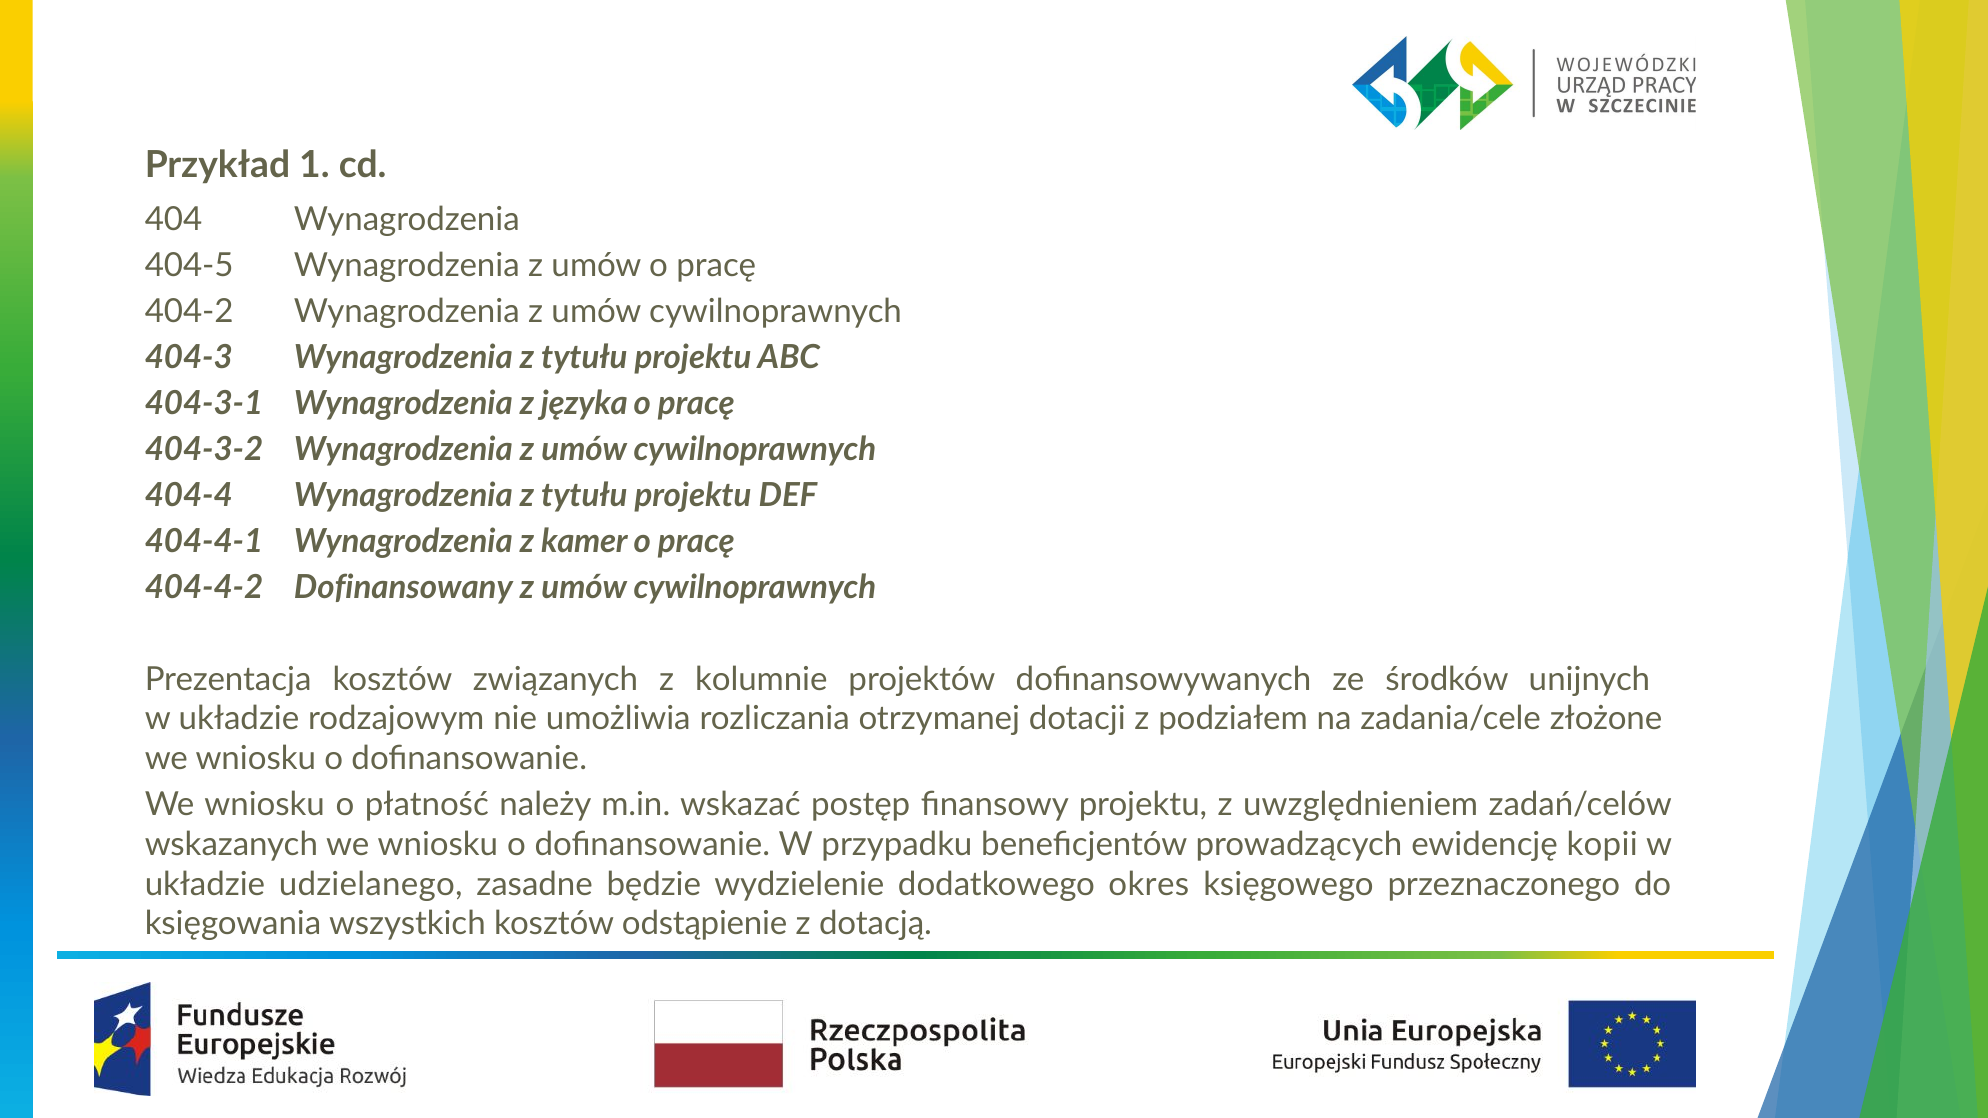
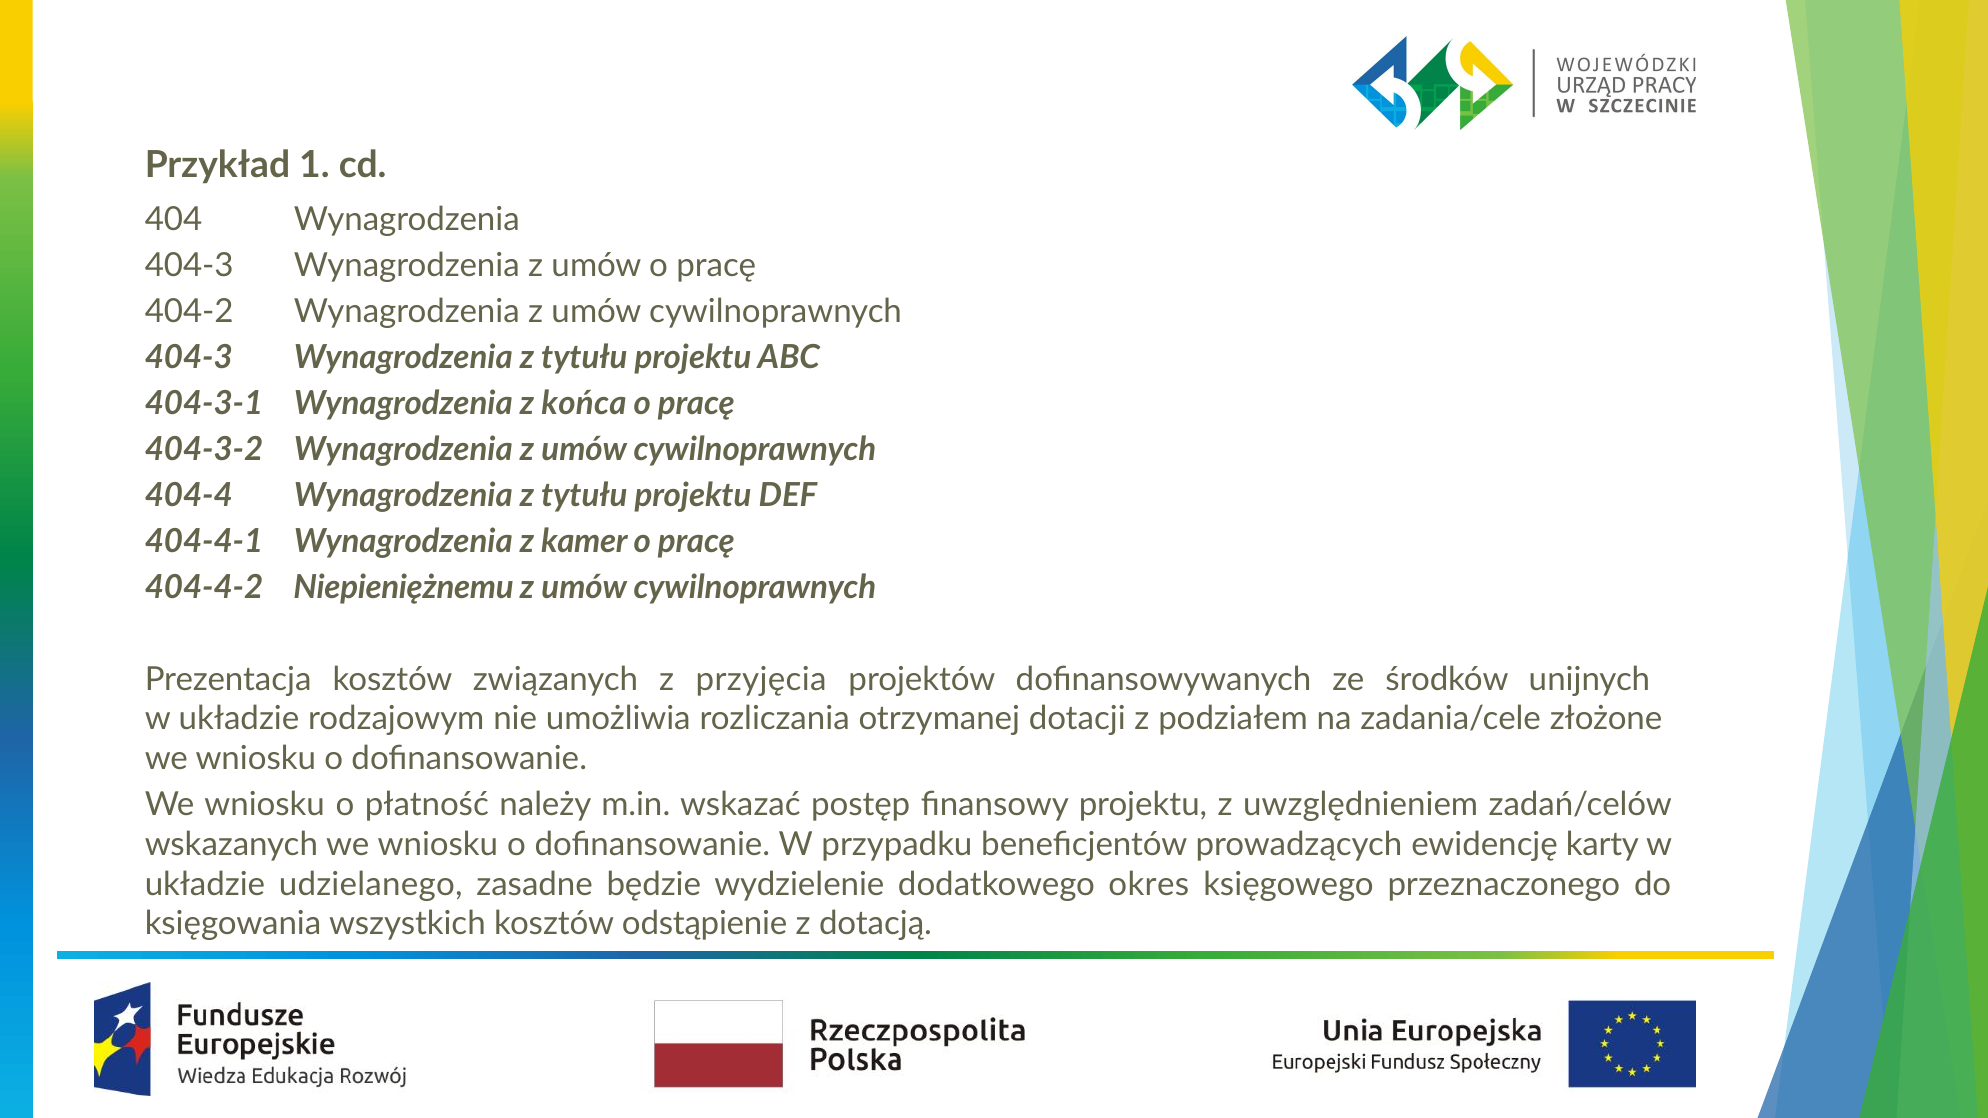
404-5: 404-5 -> 404-3 (189, 266)
języka: języka -> końca (584, 404)
Dofinansowany: Dofinansowany -> Niepieniężnemu (403, 587)
kolumnie: kolumnie -> przyjęcia (761, 679)
kopii: kopii -> karty (1602, 845)
